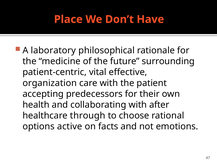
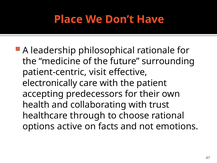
laboratory: laboratory -> leadership (53, 50)
vital: vital -> visit (98, 72)
organization: organization -> electronically (50, 83)
after: after -> trust (159, 105)
